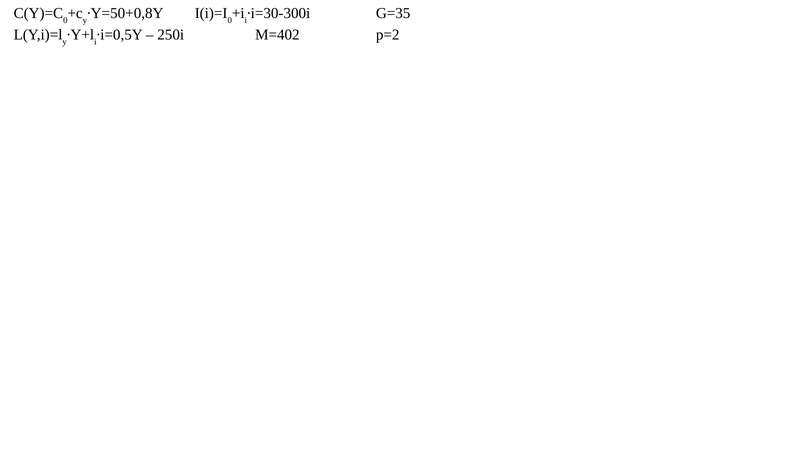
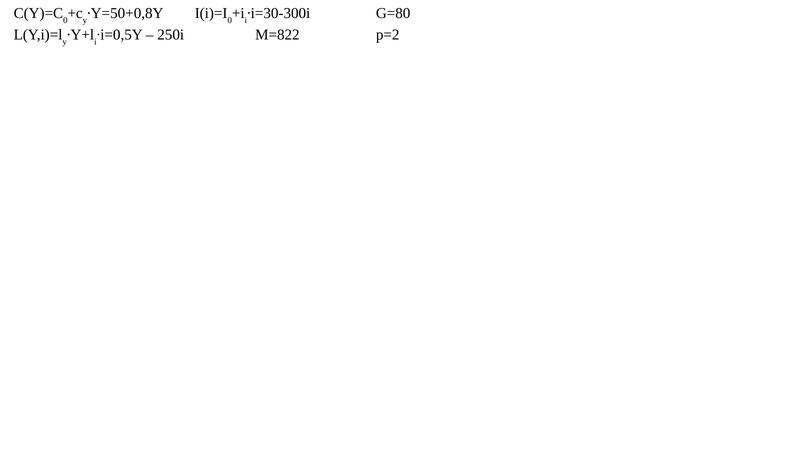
G=35: G=35 -> G=80 (393, 13)
M=402: M=402 -> M=822 (277, 35)
